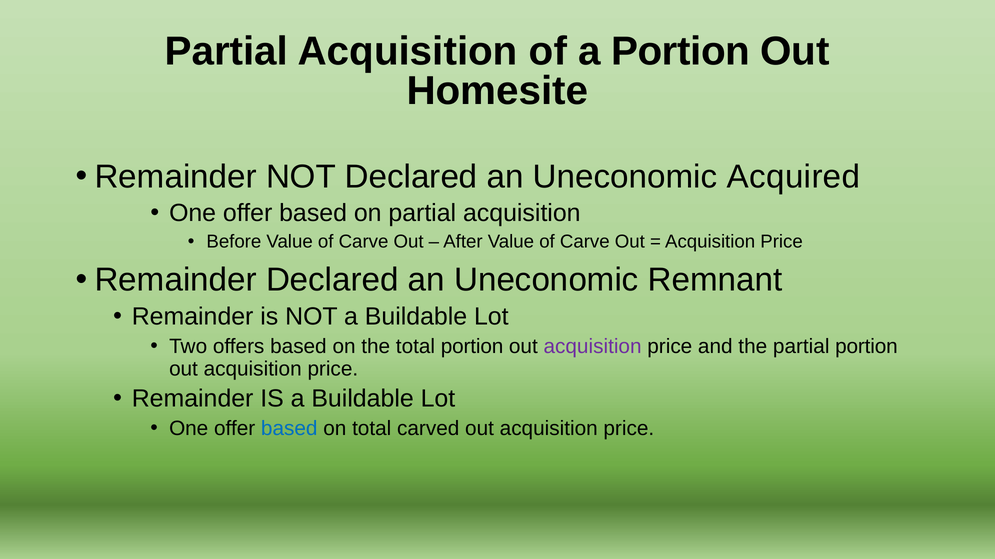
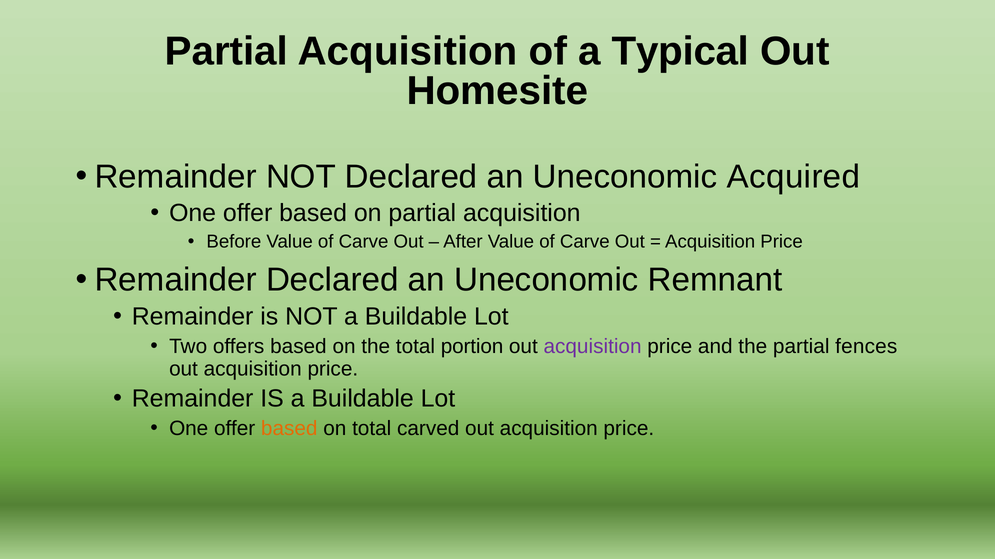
a Portion: Portion -> Typical (681, 52)
partial portion: portion -> fences (866, 347)
based colour: blue -> orange (289, 429)
